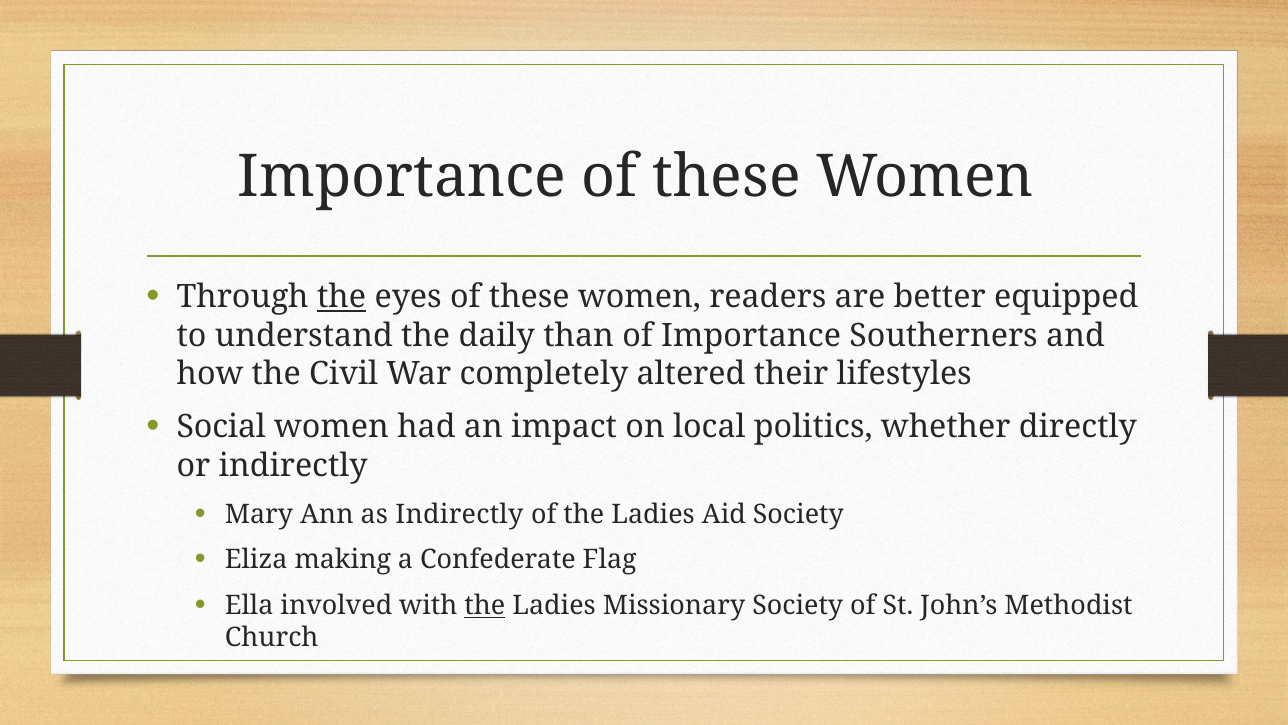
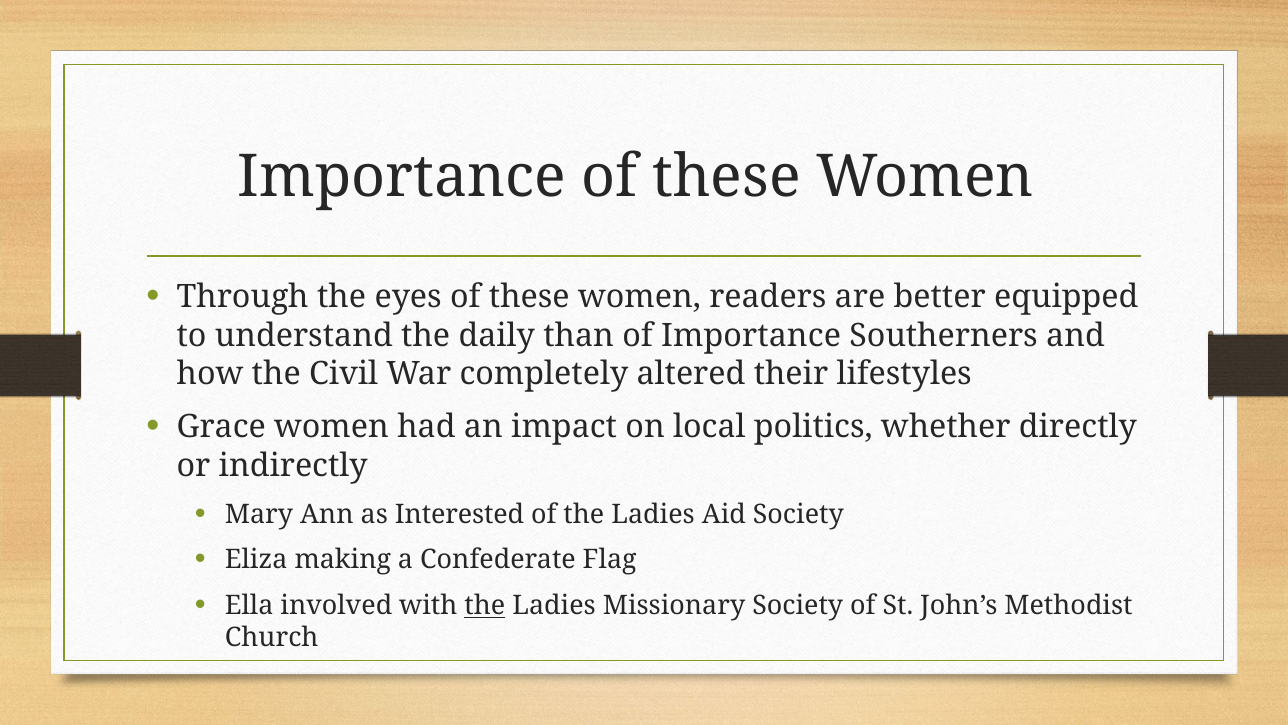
the underline: present -> none (342, 297)
Social: Social -> Grace (221, 427)
as Indirectly: Indirectly -> Interested (460, 514)
